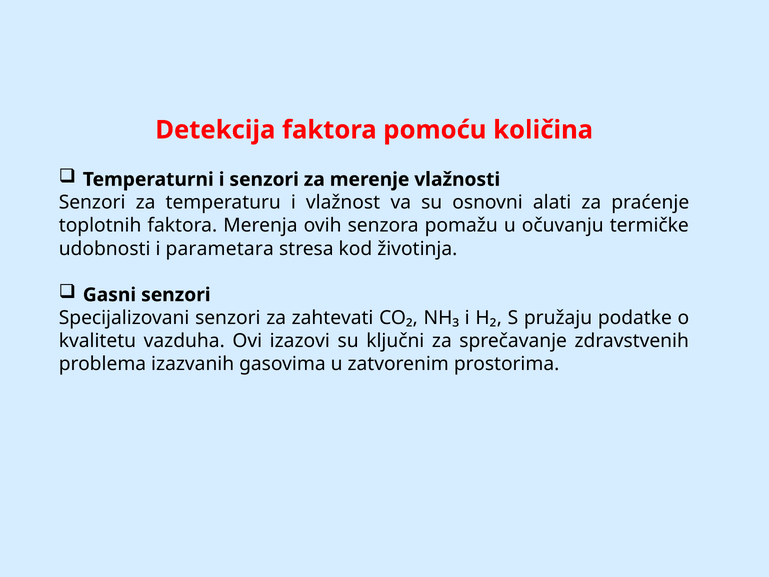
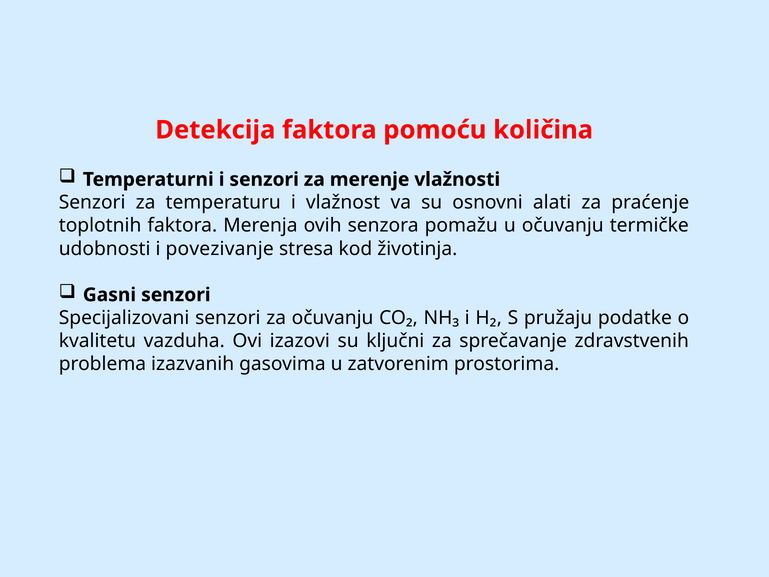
parametara: parametara -> povezivanje (220, 249)
za zahtevati: zahtevati -> očuvanju (333, 318)
